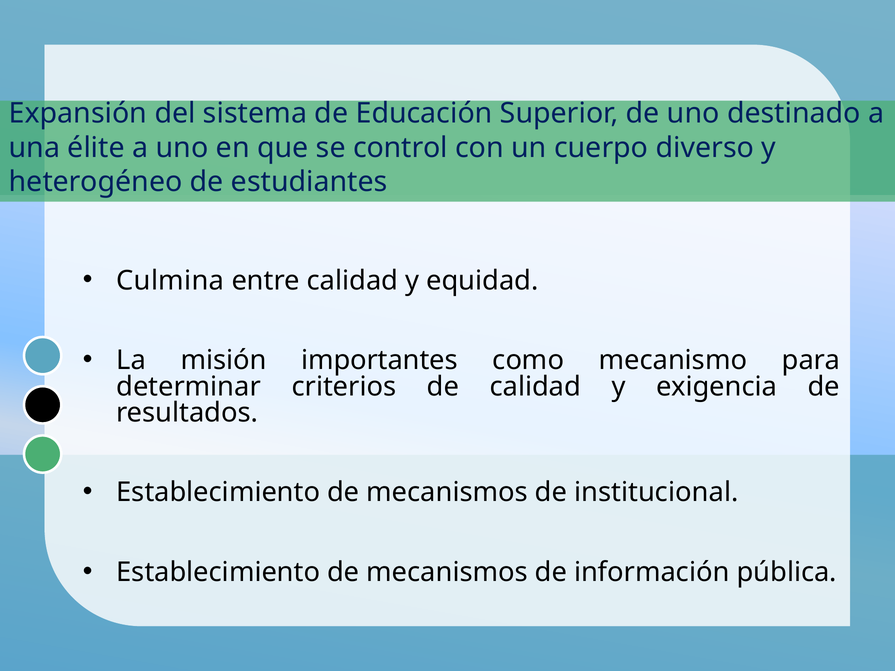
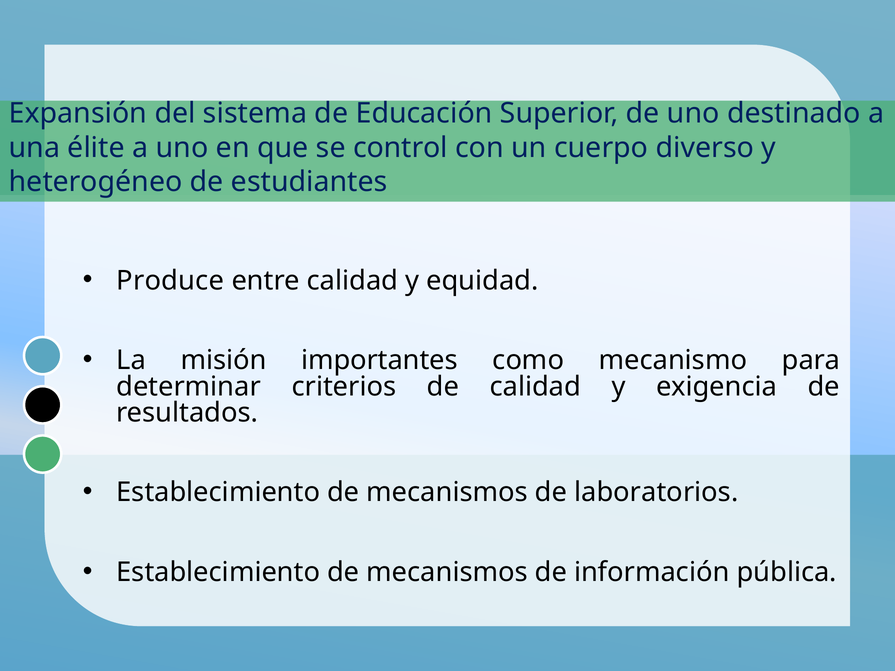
Culmina: Culmina -> Produce (170, 281)
institucional: institucional -> laboratorios (656, 493)
